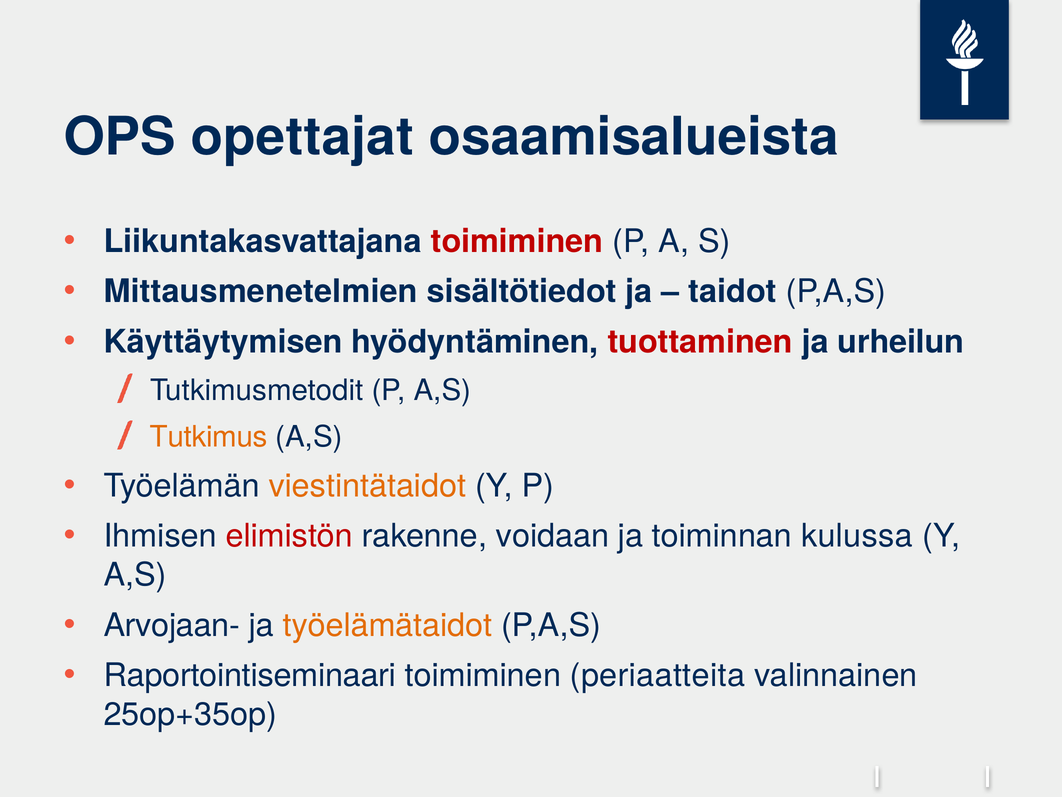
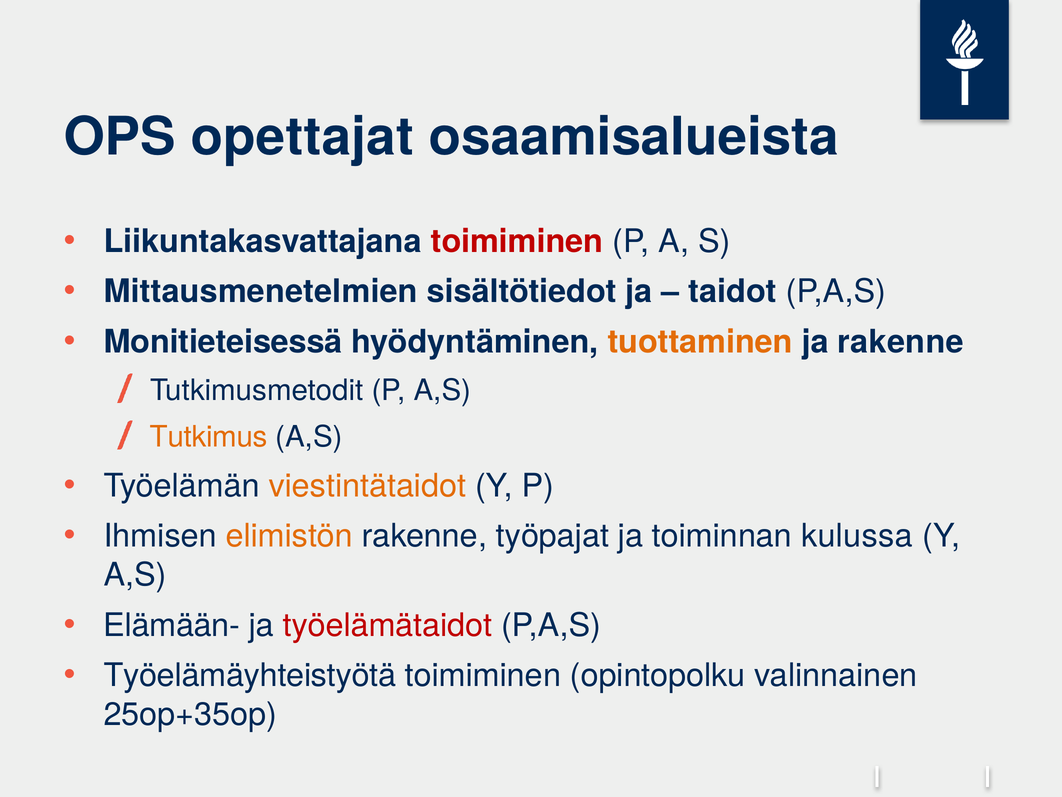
Käyttäytymisen: Käyttäytymisen -> Monitieteisessä (223, 342)
tuottaminen colour: red -> orange (700, 342)
ja urheilun: urheilun -> rakenne (901, 342)
elimistön colour: red -> orange (289, 536)
voidaan: voidaan -> työpajat (552, 536)
Arvojaan-: Arvojaan- -> Elämään- (172, 625)
työelämätaidot colour: orange -> red (387, 625)
Raportointiseminaari: Raportointiseminaari -> Työelämäyhteistyötä (250, 675)
periaatteita: periaatteita -> opintopolku (658, 675)
